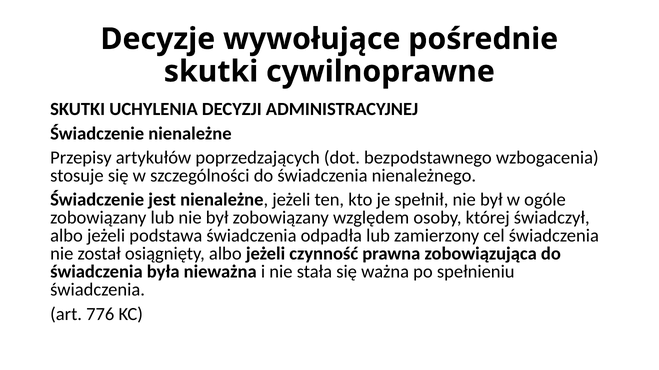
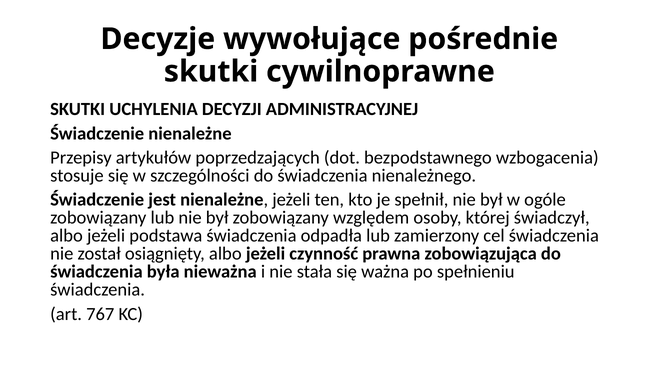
776: 776 -> 767 (100, 314)
